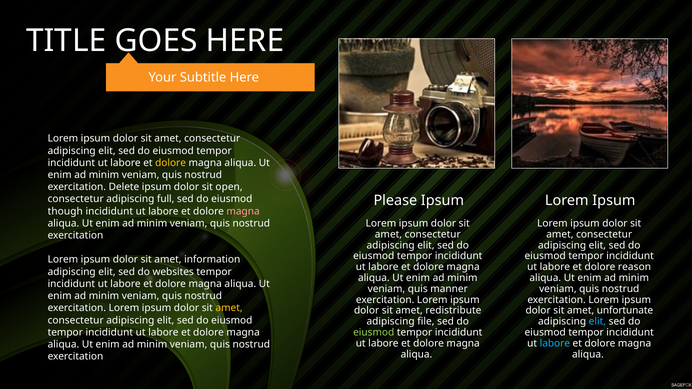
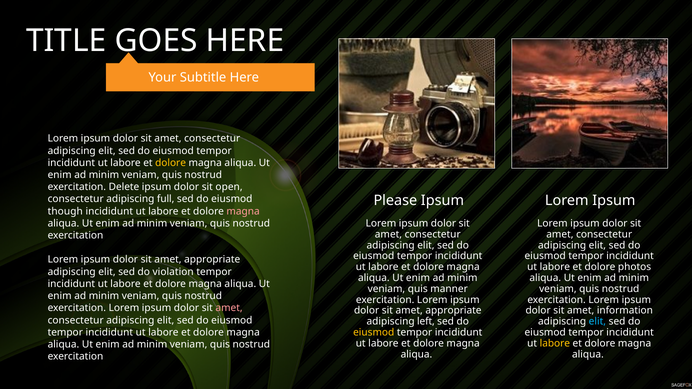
information: information -> appropriate (212, 260)
reason: reason -> photos (635, 267)
websites: websites -> violation (173, 272)
amet colour: yellow -> pink (229, 308)
redistribute: redistribute -> appropriate (453, 311)
unfortunate: unfortunate -> information (625, 311)
file: file -> left (426, 322)
eiusmod colour: light green -> yellow (374, 333)
labore colour: light blue -> yellow (555, 344)
